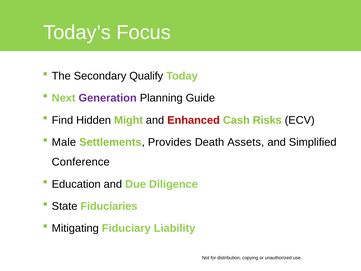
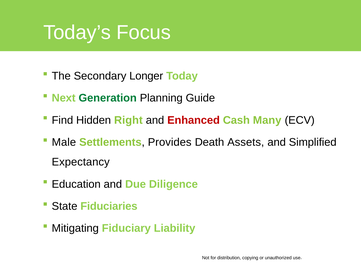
Qualify: Qualify -> Longer (146, 76)
Generation colour: purple -> green (108, 98)
Might: Might -> Right (128, 120)
Risks: Risks -> Many (267, 120)
Conference: Conference -> Expectancy (81, 162)
